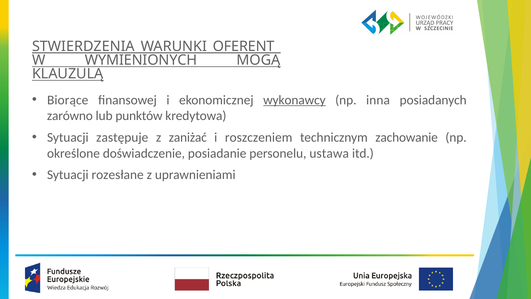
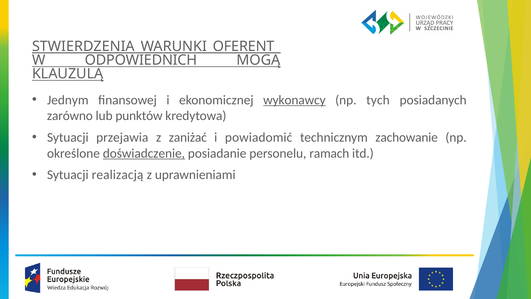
WYMIENIONYCH: WYMIENIONYCH -> ODPOWIEDNICH (141, 60)
Biorące: Biorące -> Jednym (68, 100)
inna: inna -> tych (378, 100)
zastępuje: zastępuje -> przejawia (122, 137)
roszczeniem: roszczeniem -> powiadomić (259, 137)
doświadczenie underline: none -> present (144, 153)
ustawa: ustawa -> ramach (329, 153)
rozesłane: rozesłane -> realizacją (118, 175)
